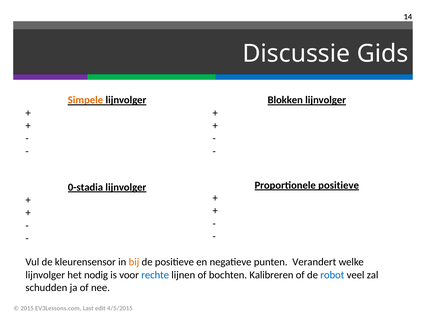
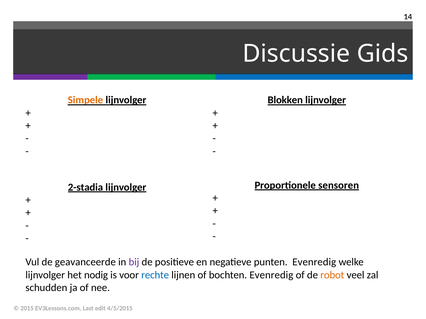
Proportionele positieve: positieve -> sensoren (339, 186)
0-stadia: 0-stadia -> 2-stadia (85, 188)
kleurensensor: kleurensensor -> geavanceerde (85, 263)
bij colour: orange -> purple (134, 263)
punten Verandert: Verandert -> Evenredig (314, 263)
bochten Kalibreren: Kalibreren -> Evenredig (271, 275)
robot colour: blue -> orange (332, 275)
